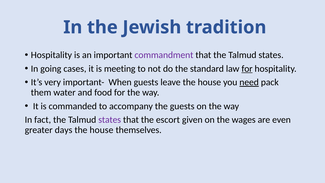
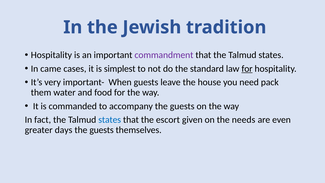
going: going -> came (51, 69)
meeting: meeting -> simplest (120, 69)
need underline: present -> none (249, 82)
states colour: purple -> blue (110, 120)
wages: wages -> needs (244, 120)
house: house -> guests (102, 130)
